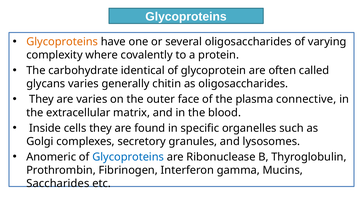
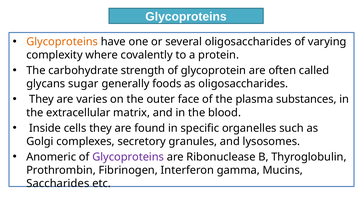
identical: identical -> strength (143, 71)
glycans varies: varies -> sugar (83, 84)
chitin: chitin -> foods (167, 84)
connective: connective -> substances (306, 99)
Glycoproteins colour: blue -> purple (128, 157)
